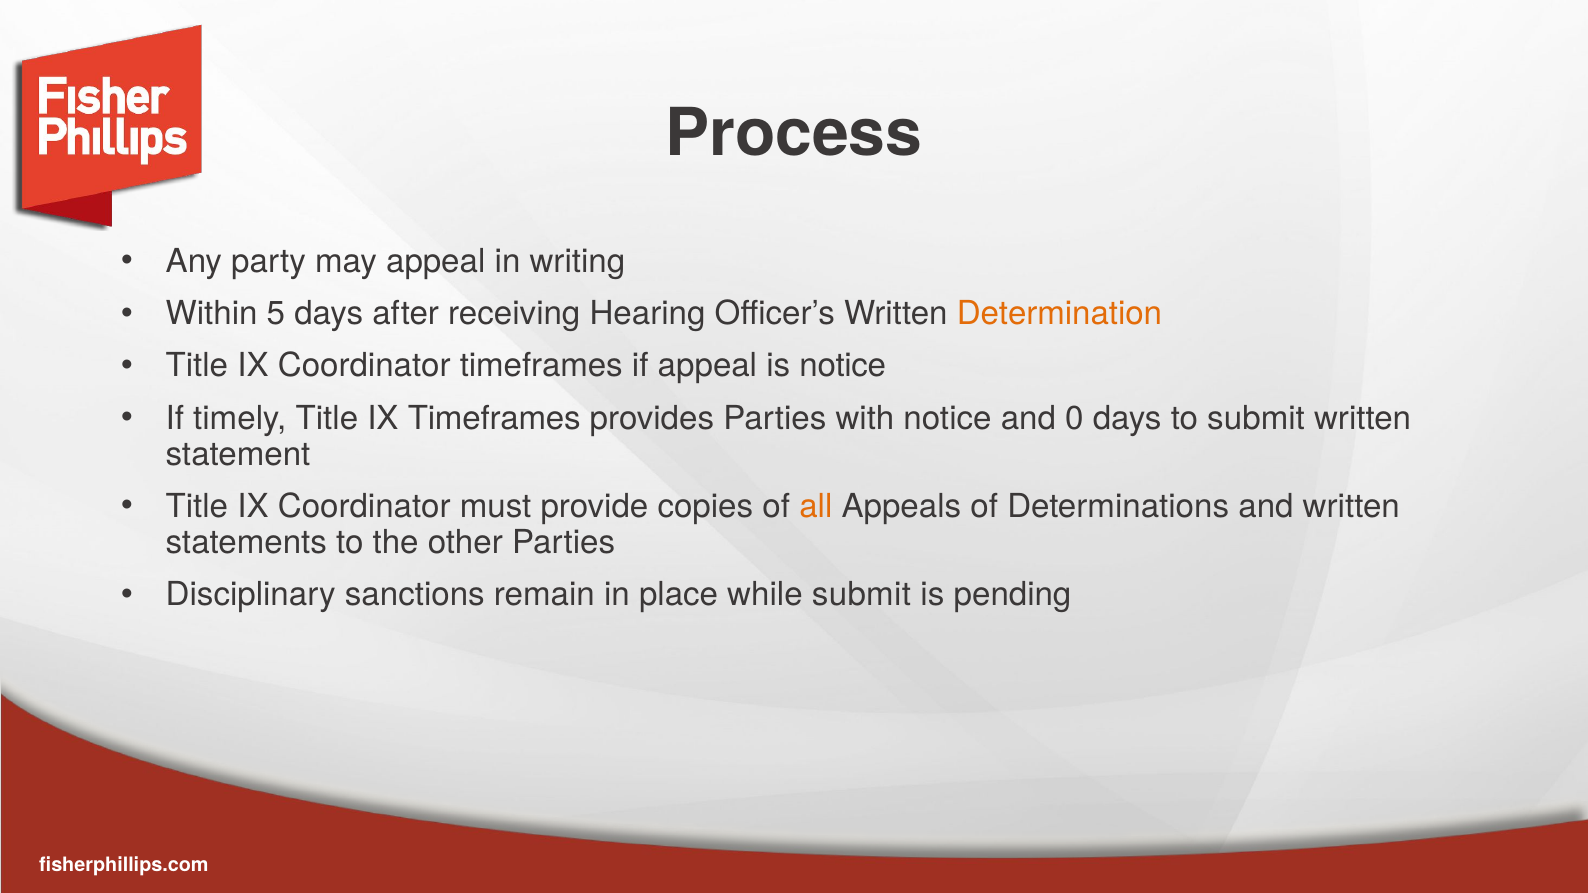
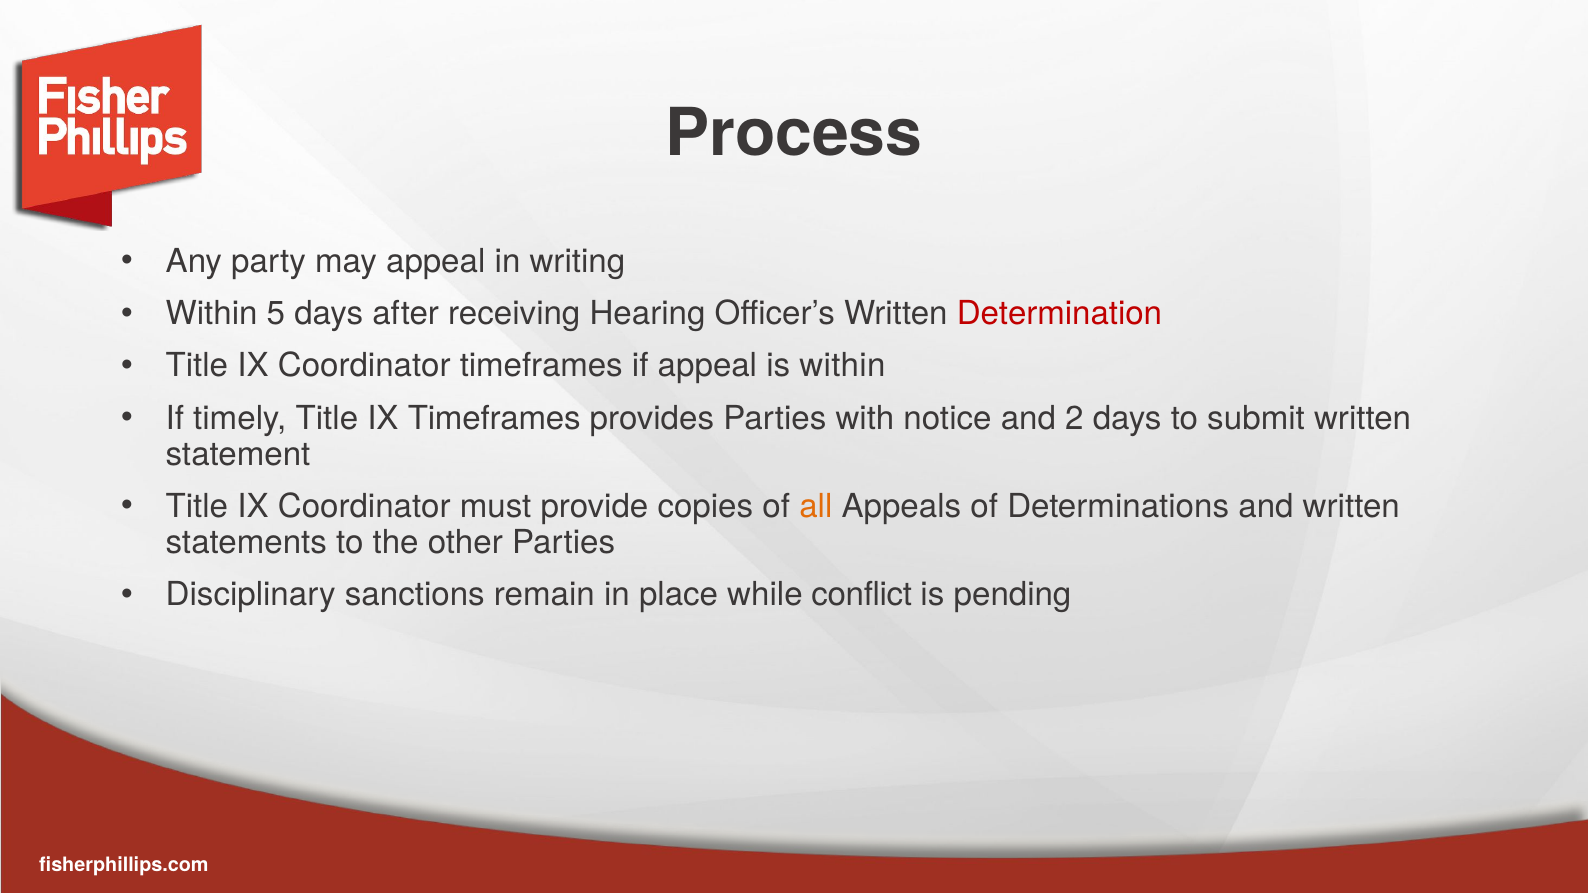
Determination colour: orange -> red (1059, 314)
is notice: notice -> within (842, 366)
0: 0 -> 2 (1074, 418)
while submit: submit -> conflict (862, 595)
